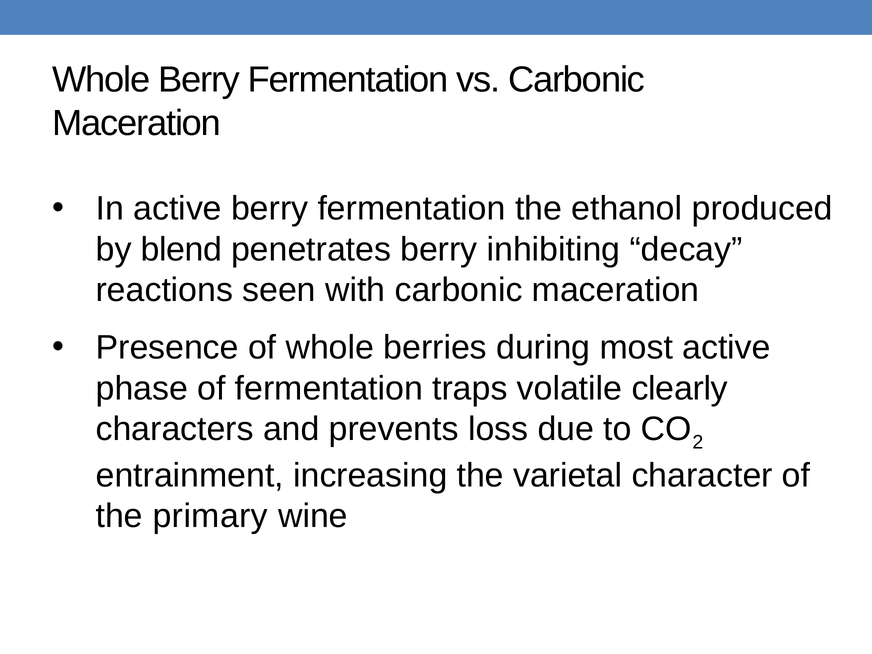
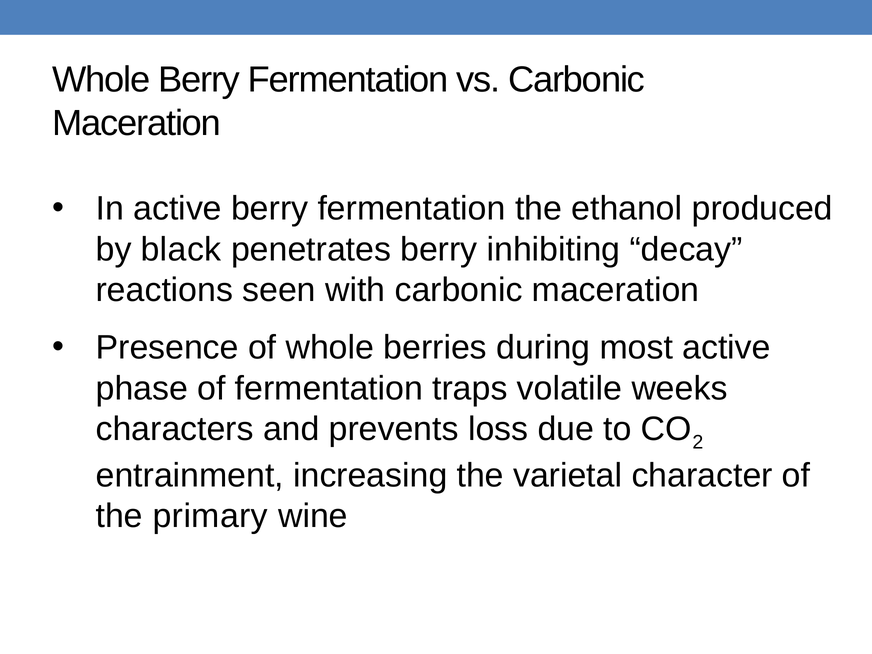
blend: blend -> black (181, 249)
clearly: clearly -> weeks (680, 389)
